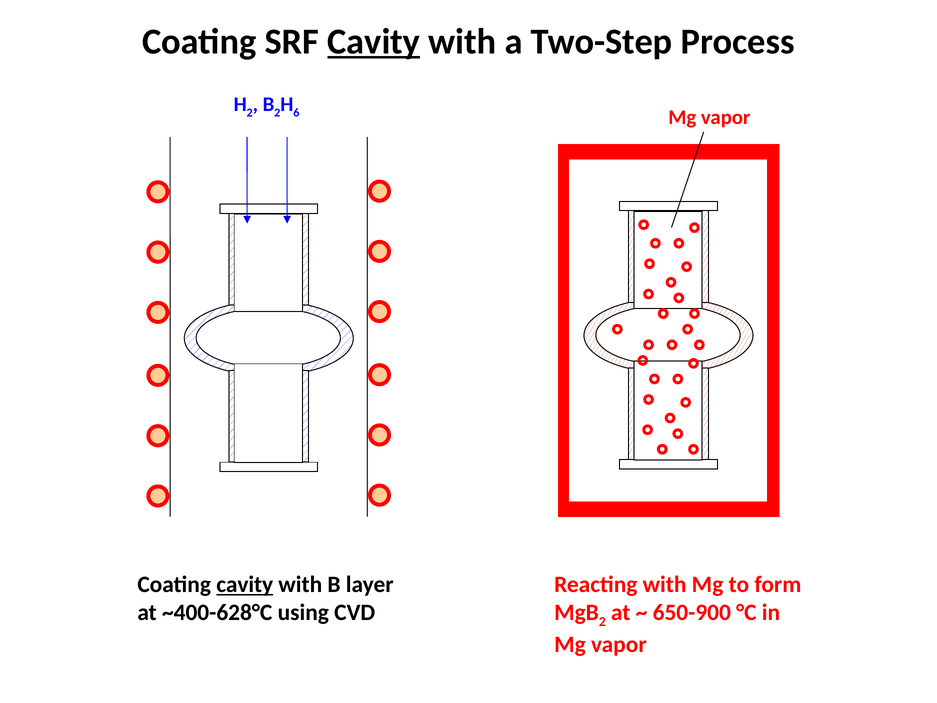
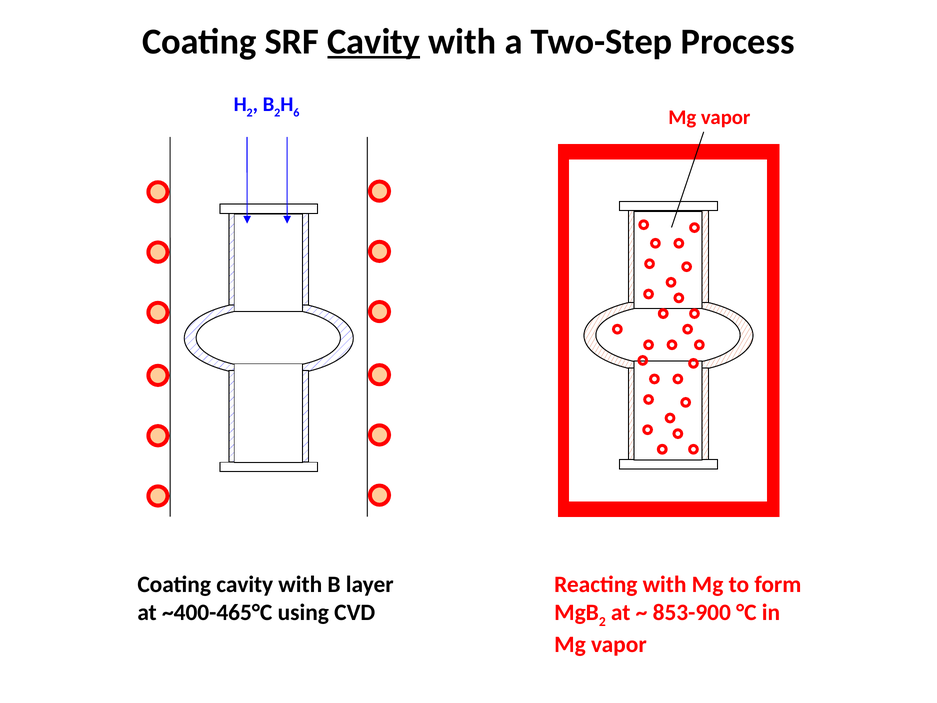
cavity underline: present -> none (245, 584)
~400-628°C: ~400-628°C -> ~400-465°C (217, 613)
650-900: 650-900 -> 853-900 (692, 613)
